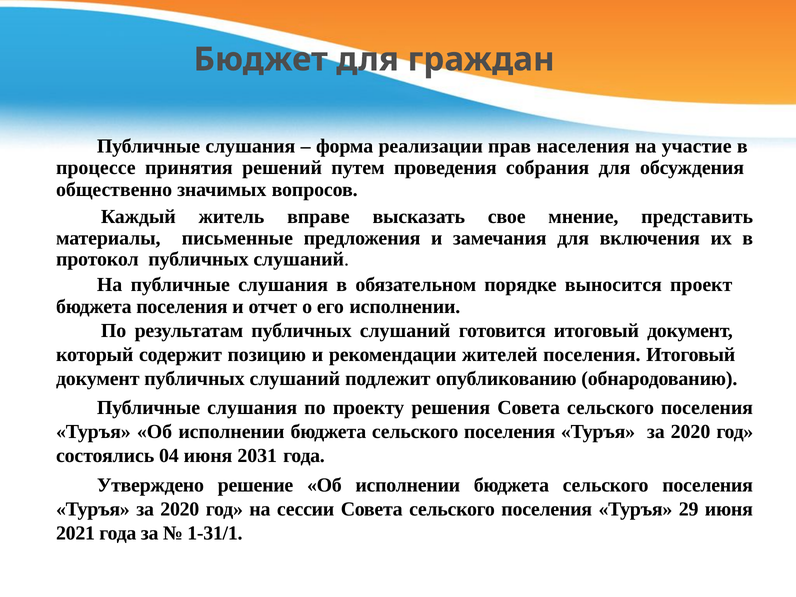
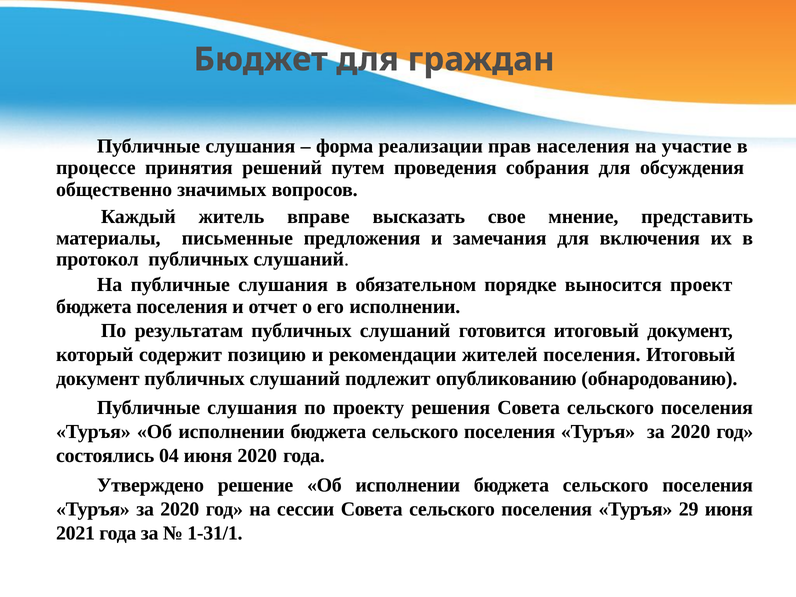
июня 2031: 2031 -> 2020 (257, 456)
